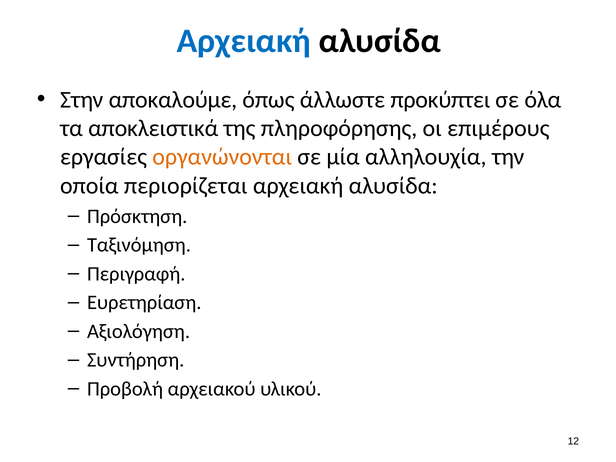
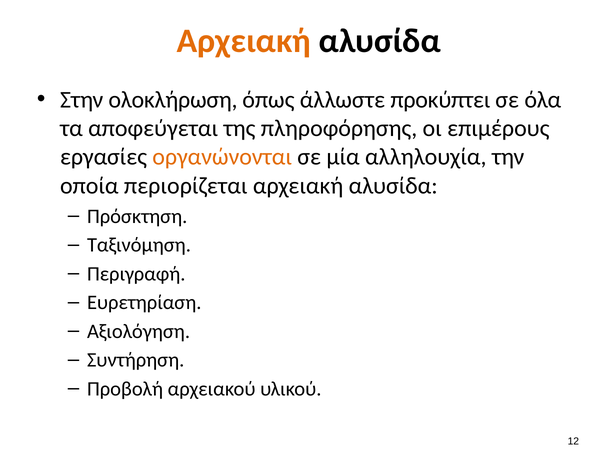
Αρχειακή colour: blue -> orange (244, 41)
αποκαλούμε: αποκαλούμε -> ολοκλήρωση (173, 100)
αποκλειστικά: αποκλειστικά -> αποφεύγεται (153, 128)
